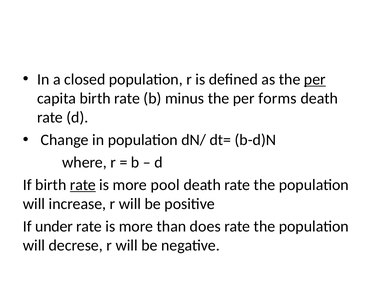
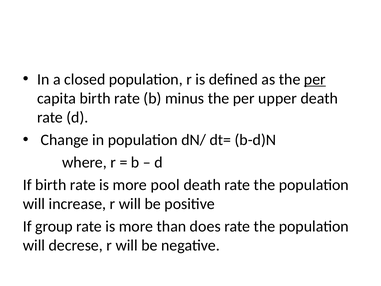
forms: forms -> upper (278, 98)
rate underline: present -> none (83, 185)
under: under -> group (54, 226)
